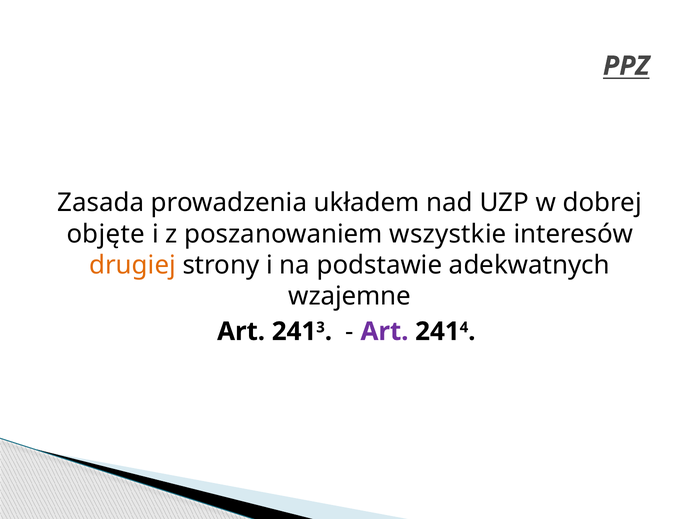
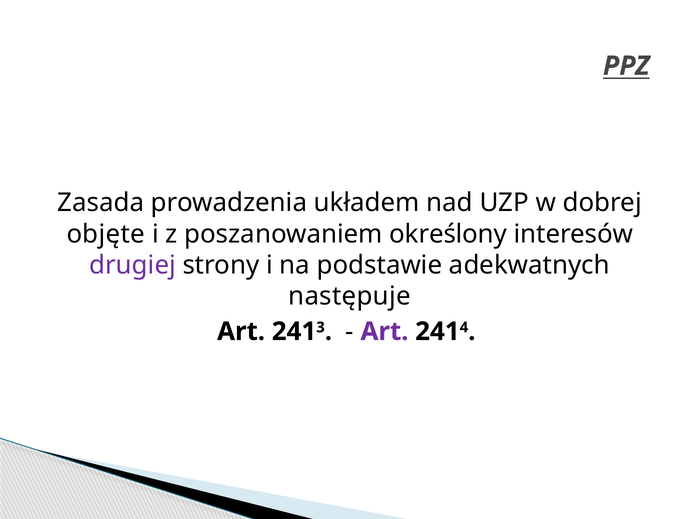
wszystkie: wszystkie -> określony (448, 234)
drugiej colour: orange -> purple (133, 265)
wzajemne: wzajemne -> następuje (350, 296)
